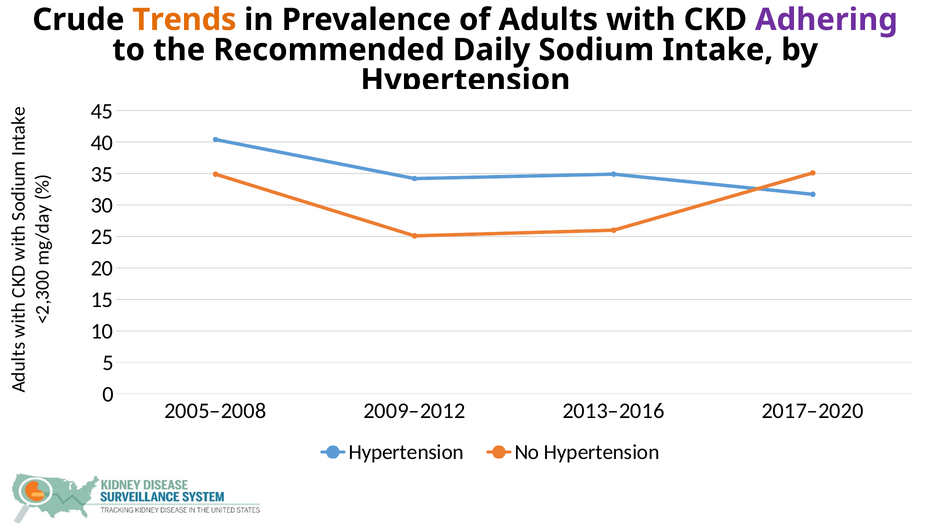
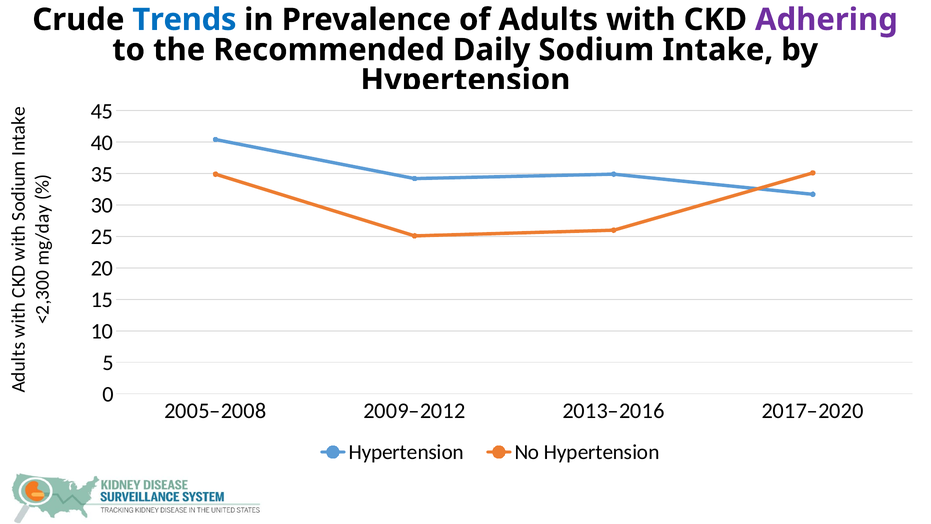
Trends colour: orange -> blue (184, 20)
